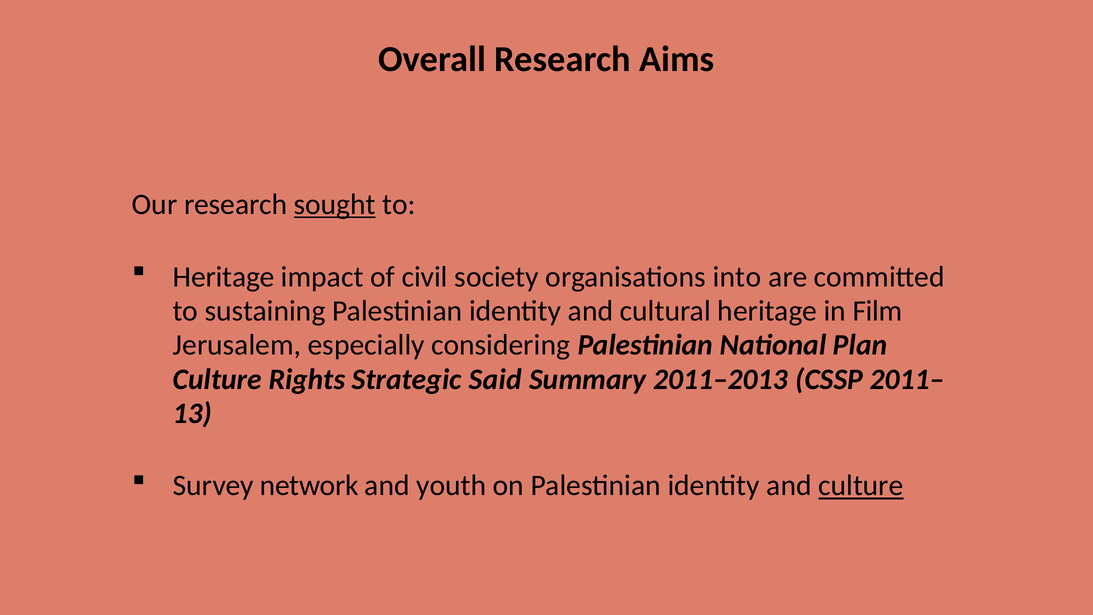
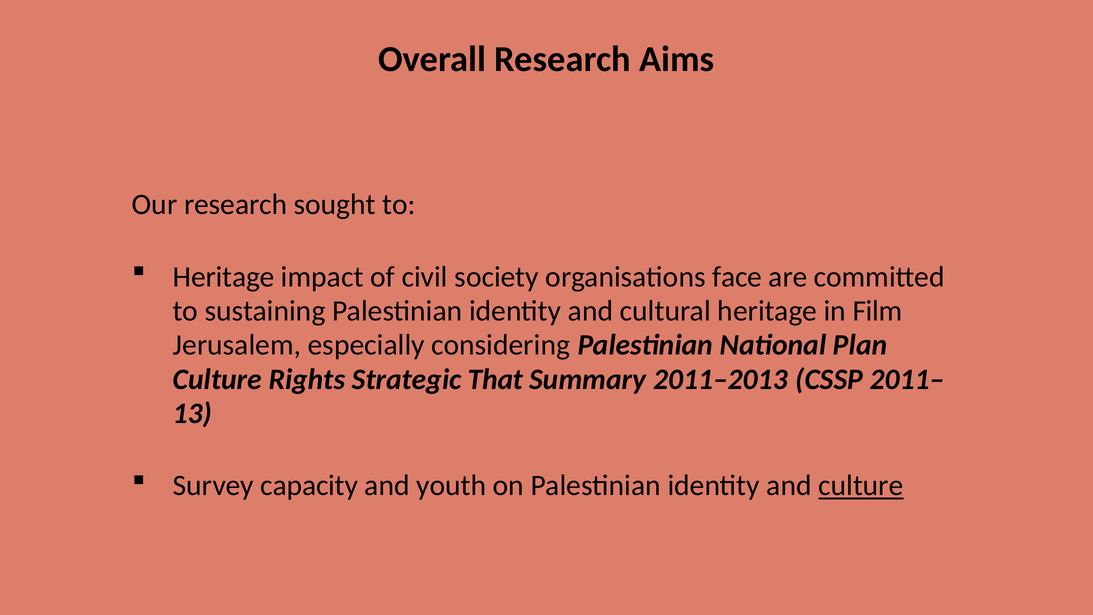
sought underline: present -> none (335, 204)
into: into -> face (737, 277)
Said: Said -> That (495, 379)
network: network -> capacity (309, 486)
